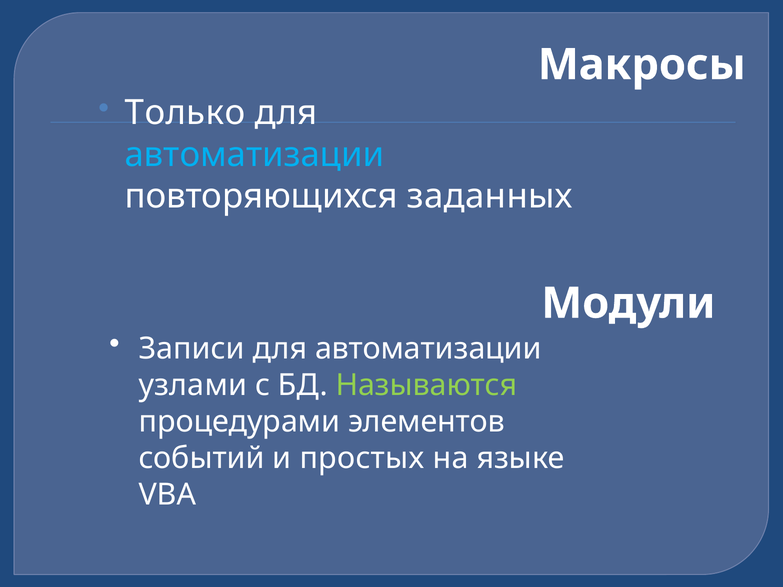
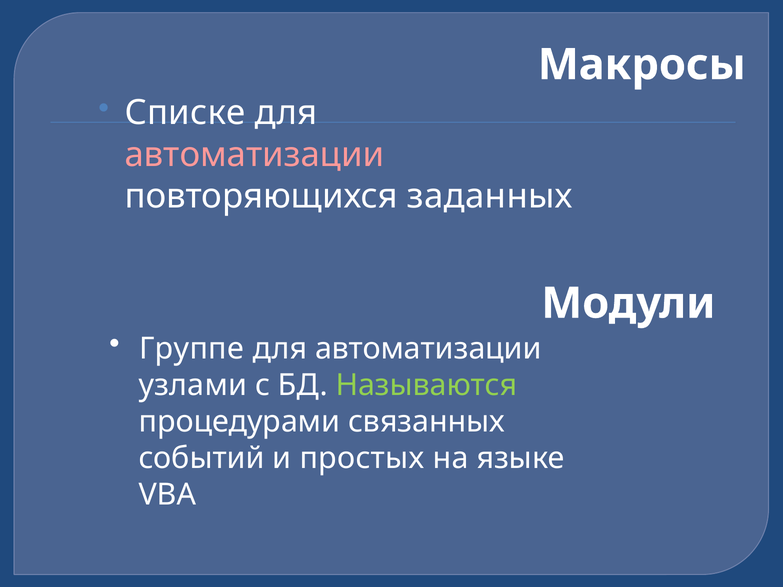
Только: Только -> Списке (185, 113)
автоматизации colour: light blue -> pink (254, 155)
Записи: Записи -> Группе (192, 349)
элементов: элементов -> связанных (426, 422)
